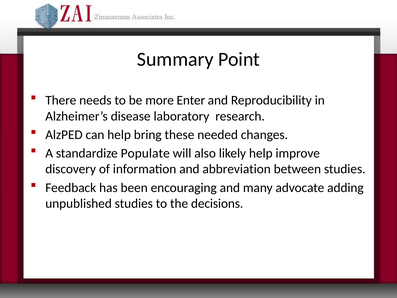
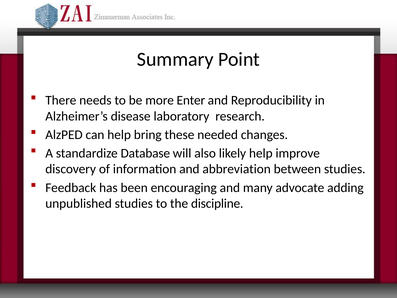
Populate: Populate -> Database (145, 153)
decisions: decisions -> discipline (217, 203)
